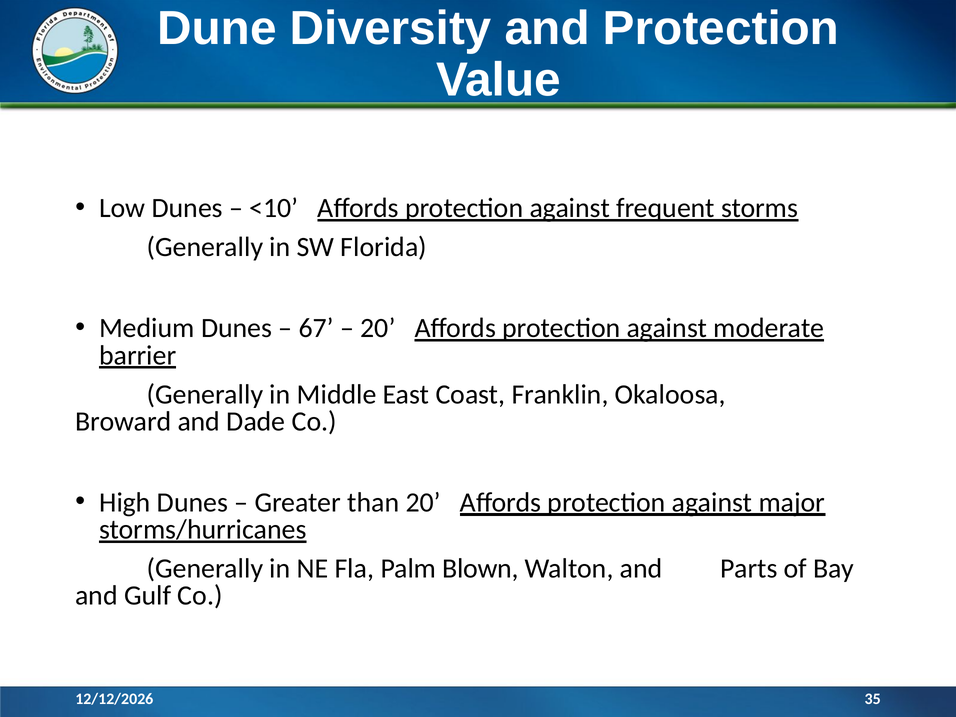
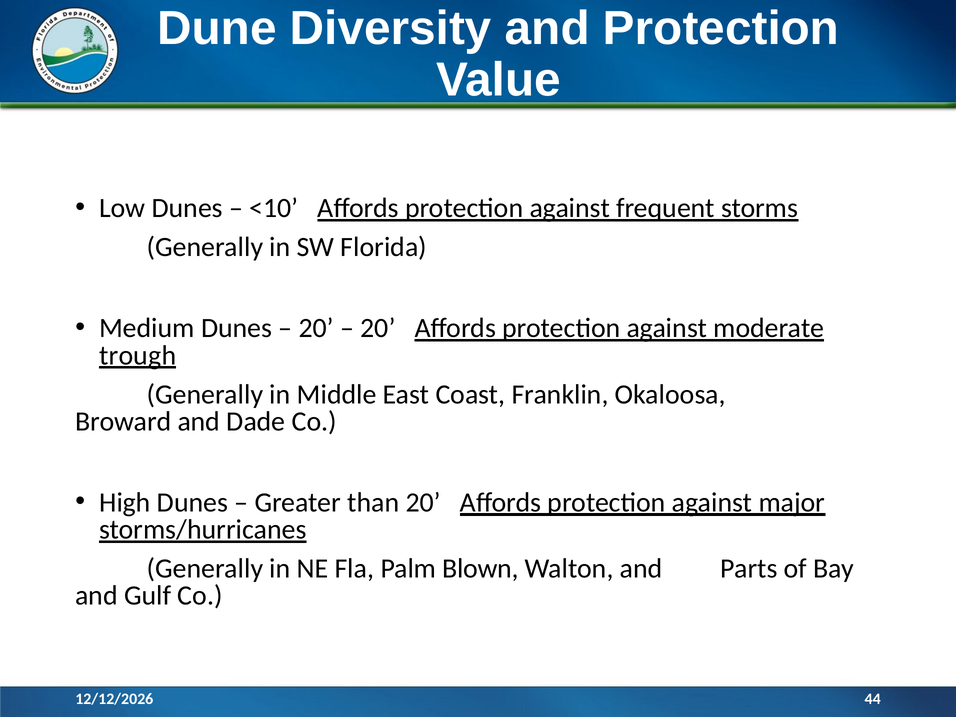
67: 67 -> 20 (316, 328)
barrier: barrier -> trough (138, 355)
35: 35 -> 44 (873, 699)
